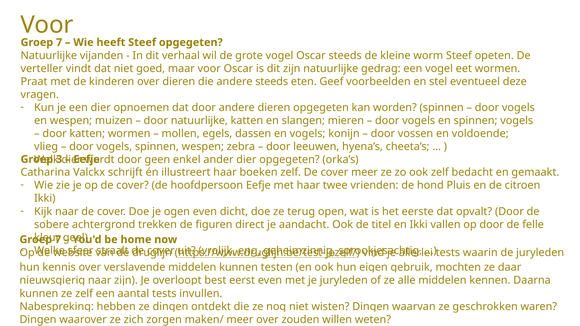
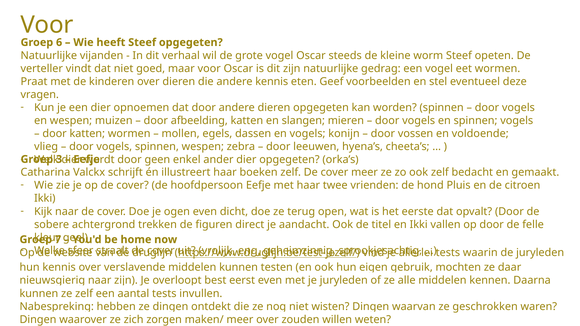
7: 7 -> 6 (59, 42)
andere steeds: steeds -> kennis (272, 82)
door natuurlijke: natuurlijke -> afbeelding (199, 121)
